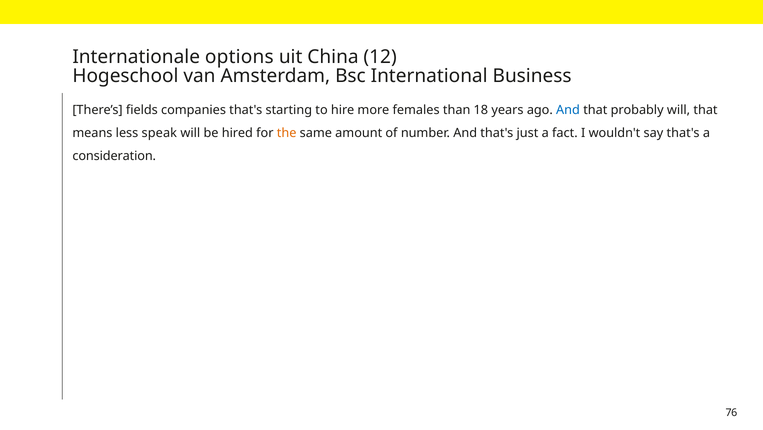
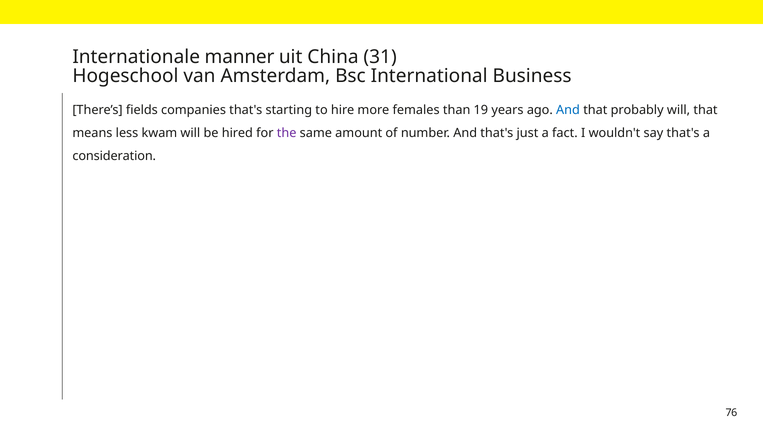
options: options -> manner (240, 57)
12: 12 -> 31 (380, 57)
18: 18 -> 19 (481, 110)
speak: speak -> kwam (159, 133)
the colour: orange -> purple (287, 133)
